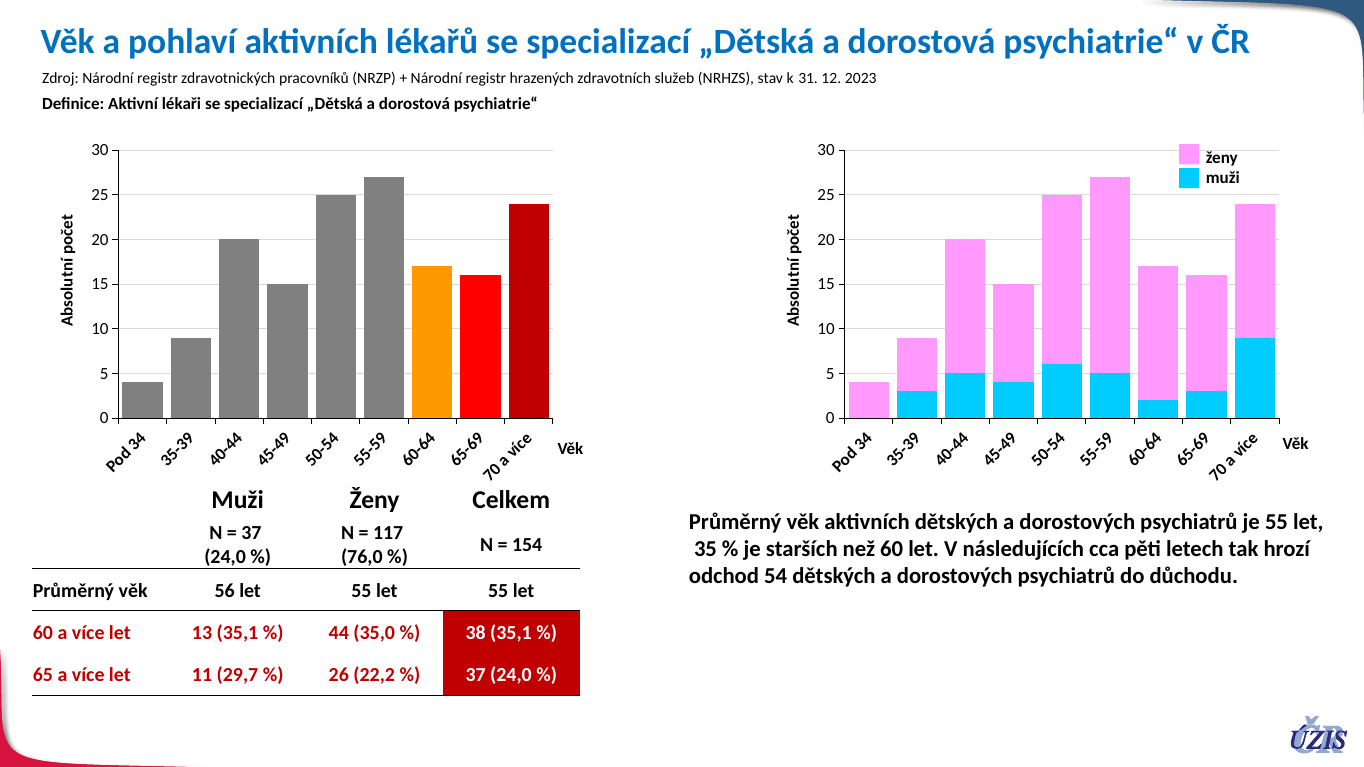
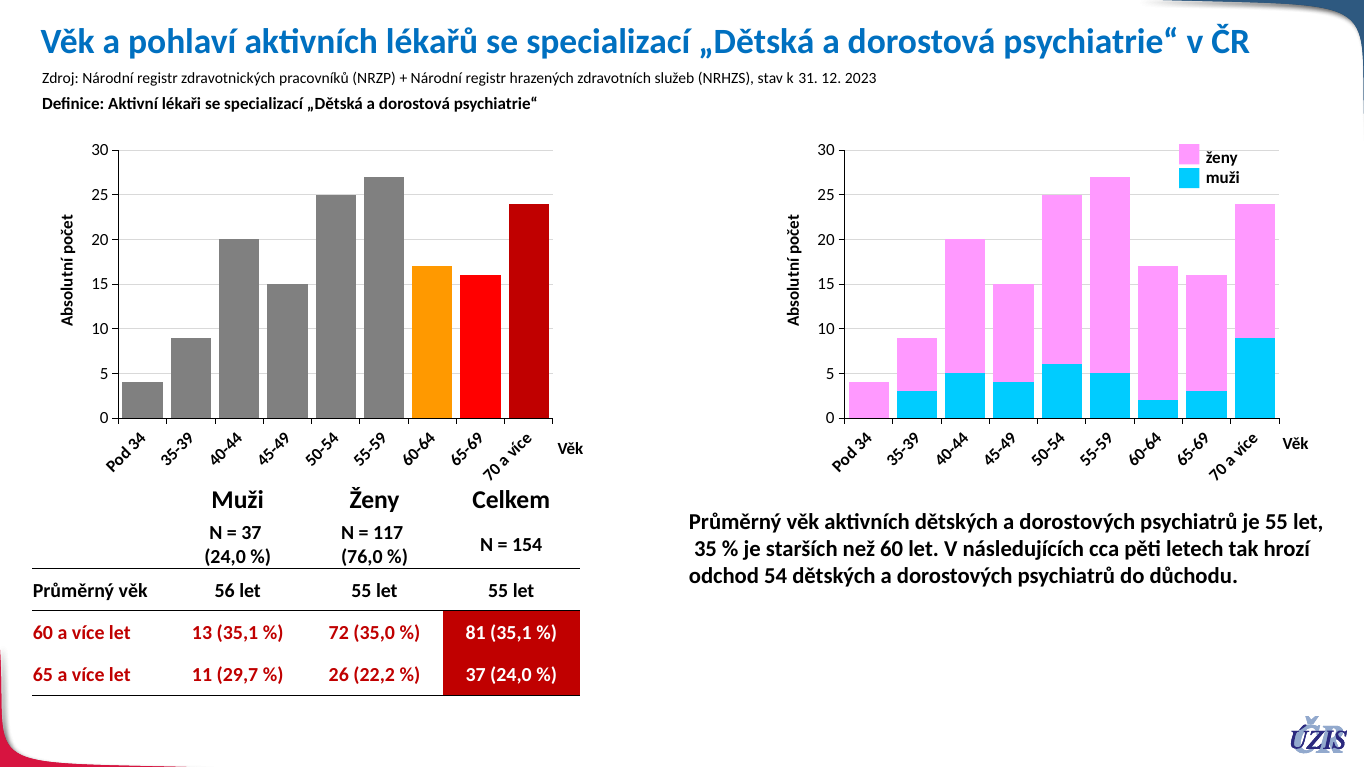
44: 44 -> 72 (339, 633)
38: 38 -> 81 (476, 633)
